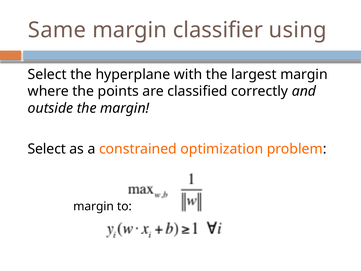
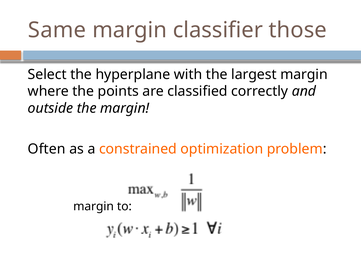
using: using -> those (298, 30)
Select: Select -> Often (47, 149)
